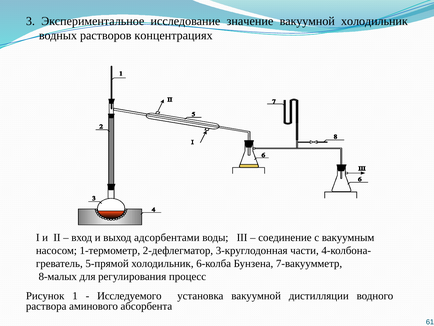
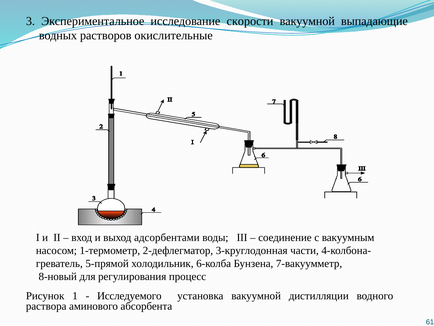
значение: значение -> скорости (250, 21)
вакуумной холодильник: холодильник -> выпадающие (374, 21)
концентрациях: концентрациях -> окислительные (174, 36)
8-малых: 8-малых -> 8-новый (58, 276)
